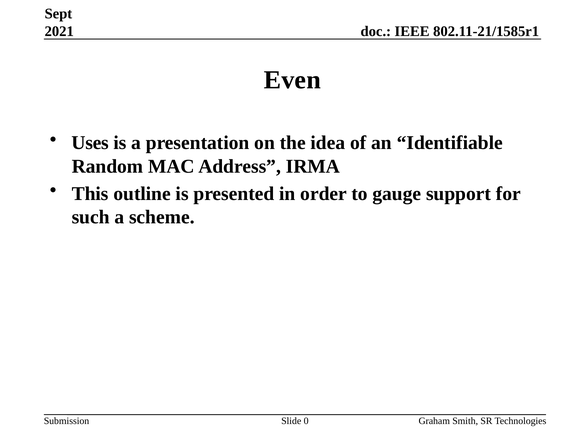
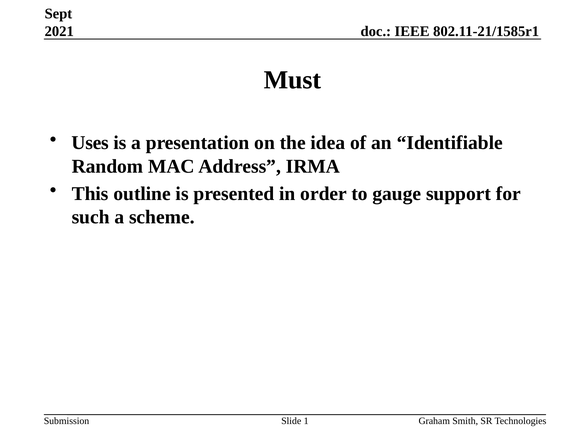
Even: Even -> Must (292, 80)
0: 0 -> 1 (306, 421)
